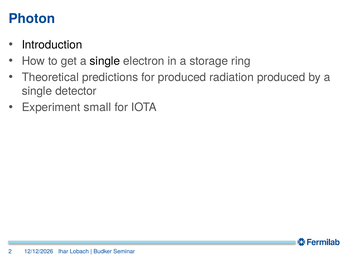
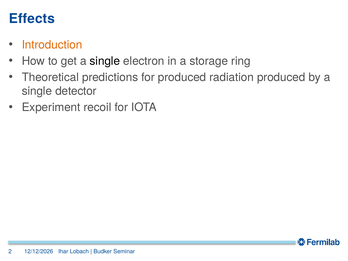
Photon: Photon -> Effects (32, 19)
Introduction colour: black -> orange (52, 45)
small: small -> recoil (97, 107)
